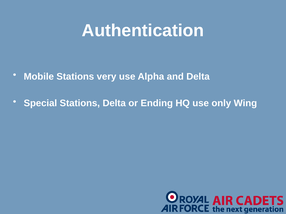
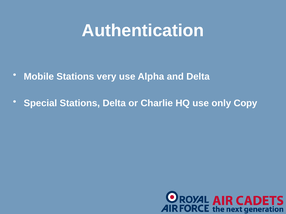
Ending: Ending -> Charlie (157, 103)
Wing: Wing -> Copy (245, 103)
